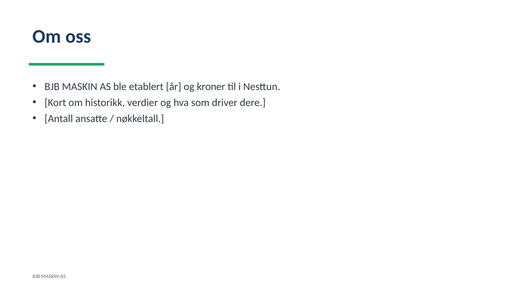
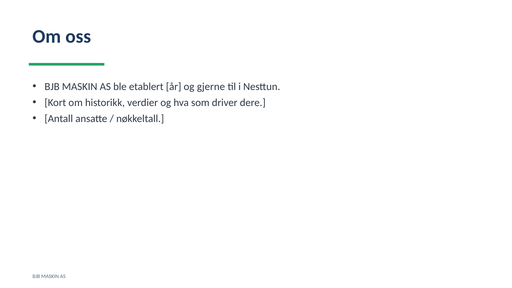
kroner: kroner -> gjerne (211, 87)
